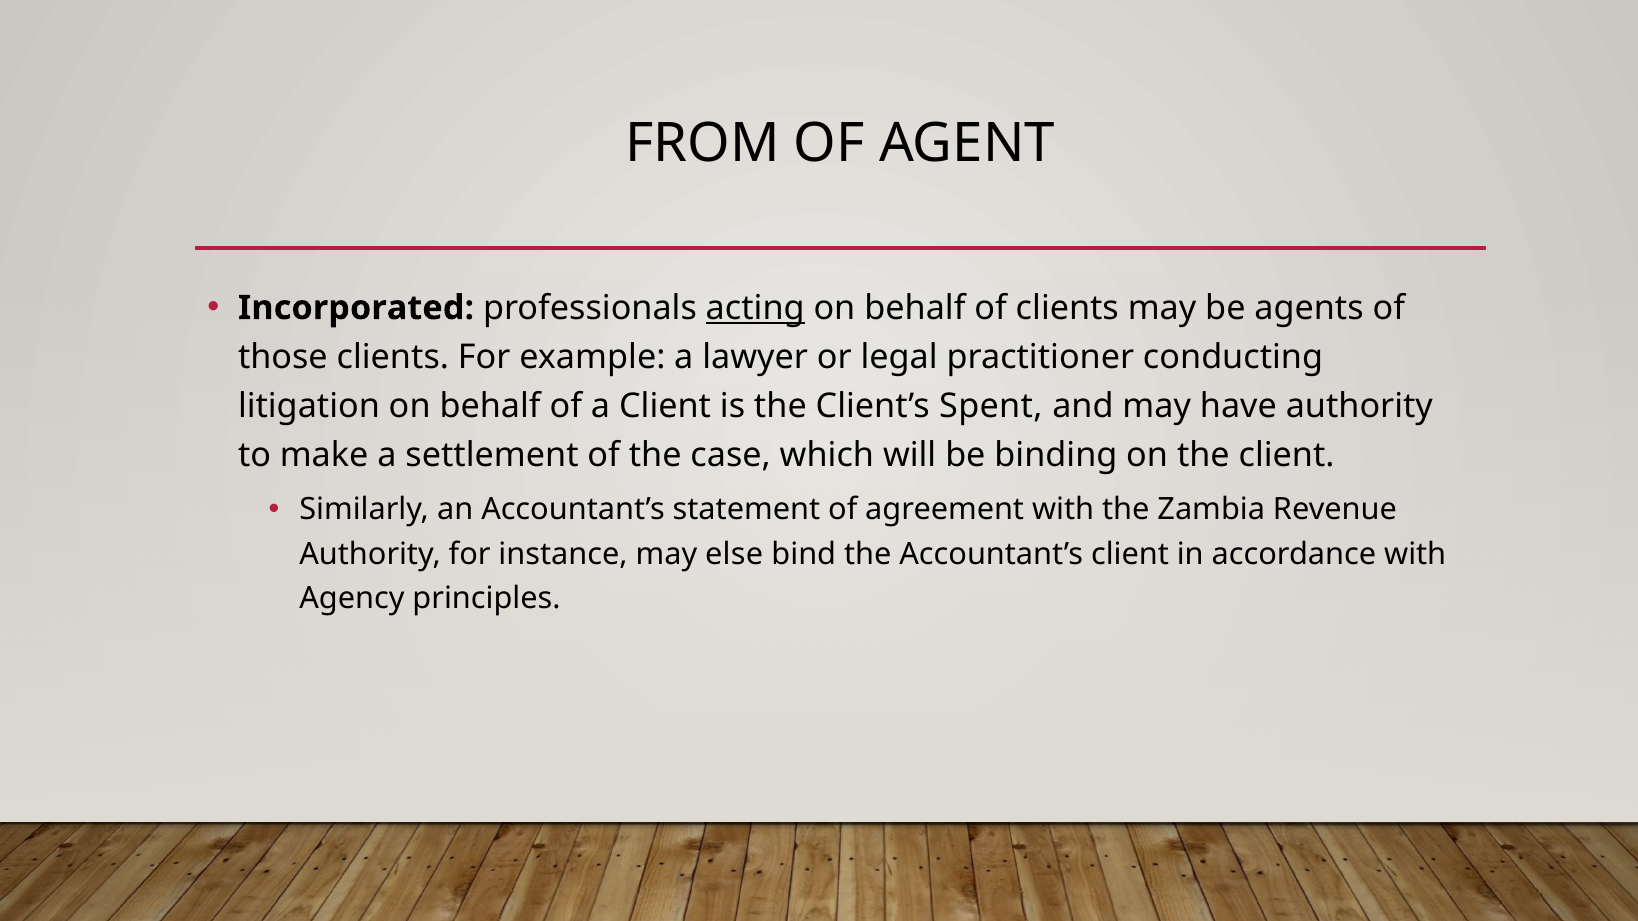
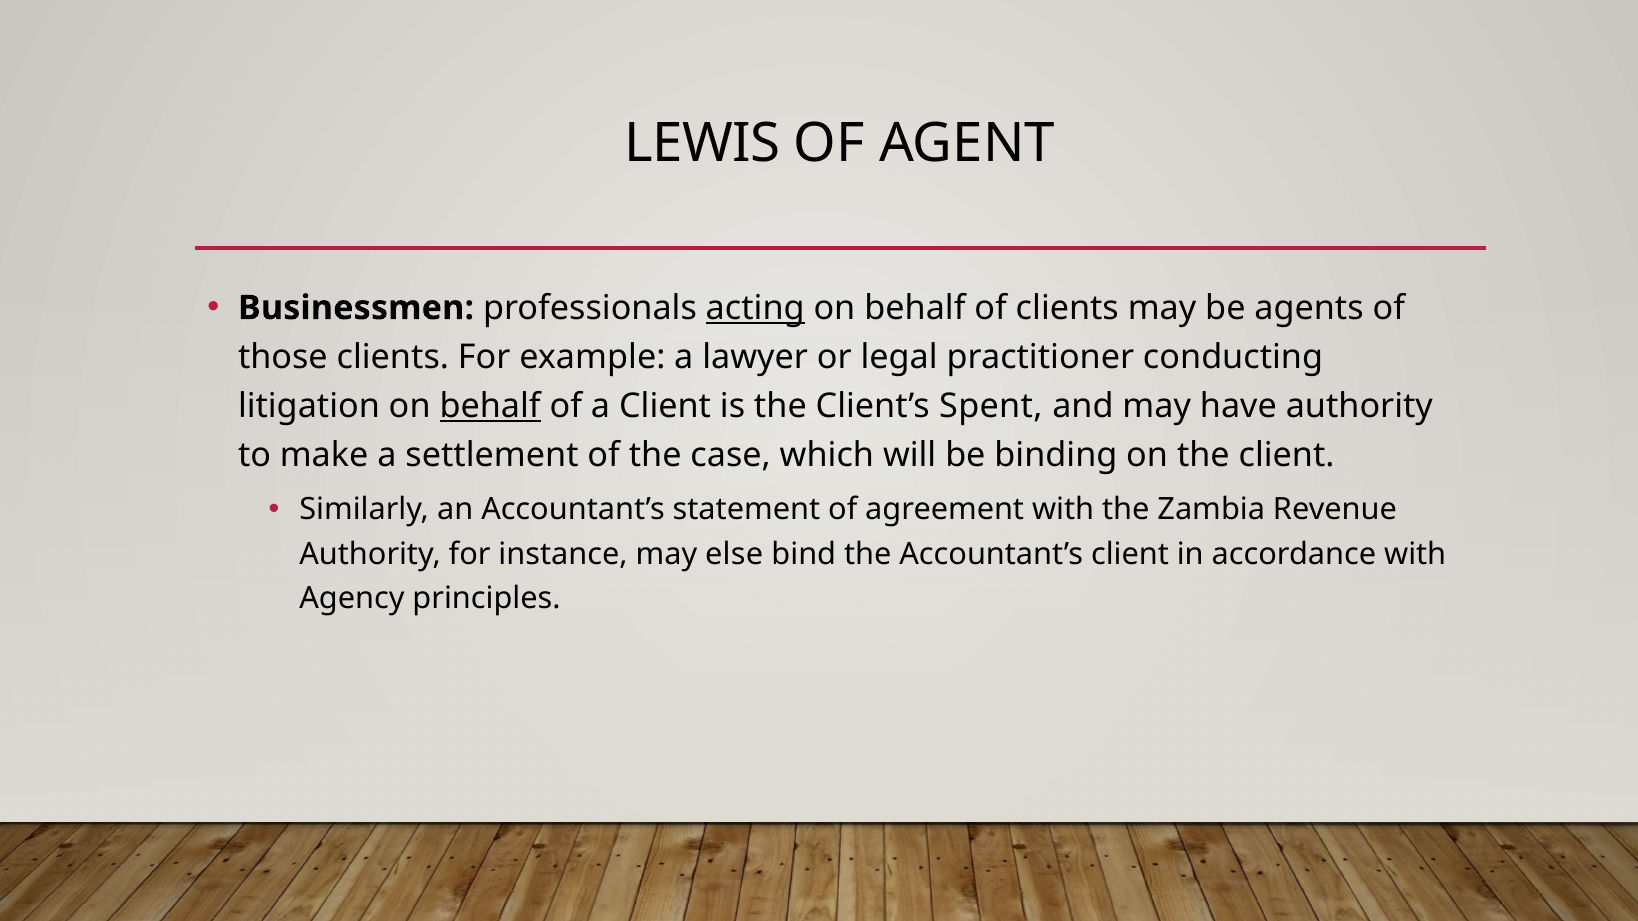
FROM: FROM -> LEWIS (703, 143)
Incorporated: Incorporated -> Businessmen (356, 308)
behalf underline: none -> present (490, 406)
